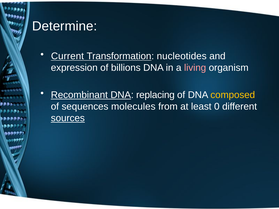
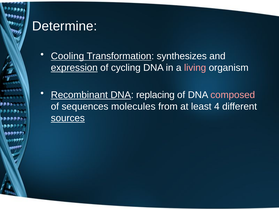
Current: Current -> Cooling (67, 56)
nucleotides: nucleotides -> synthesizes (182, 56)
expression underline: none -> present (74, 68)
billions: billions -> cycling (126, 68)
composed colour: yellow -> pink (233, 95)
0: 0 -> 4 (217, 107)
